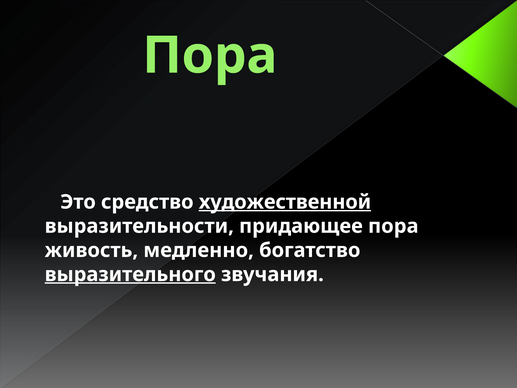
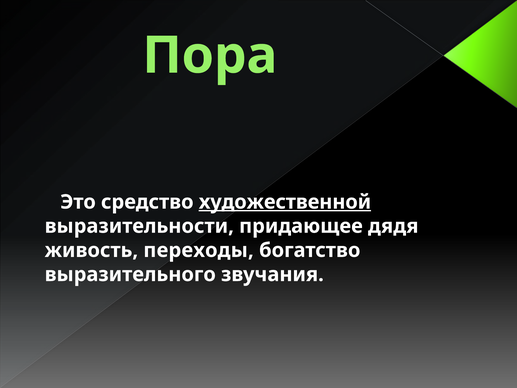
придающее пора: пора -> дядя (393, 226)
медленно: медленно -> переходы (199, 250)
выразительного underline: present -> none (130, 274)
